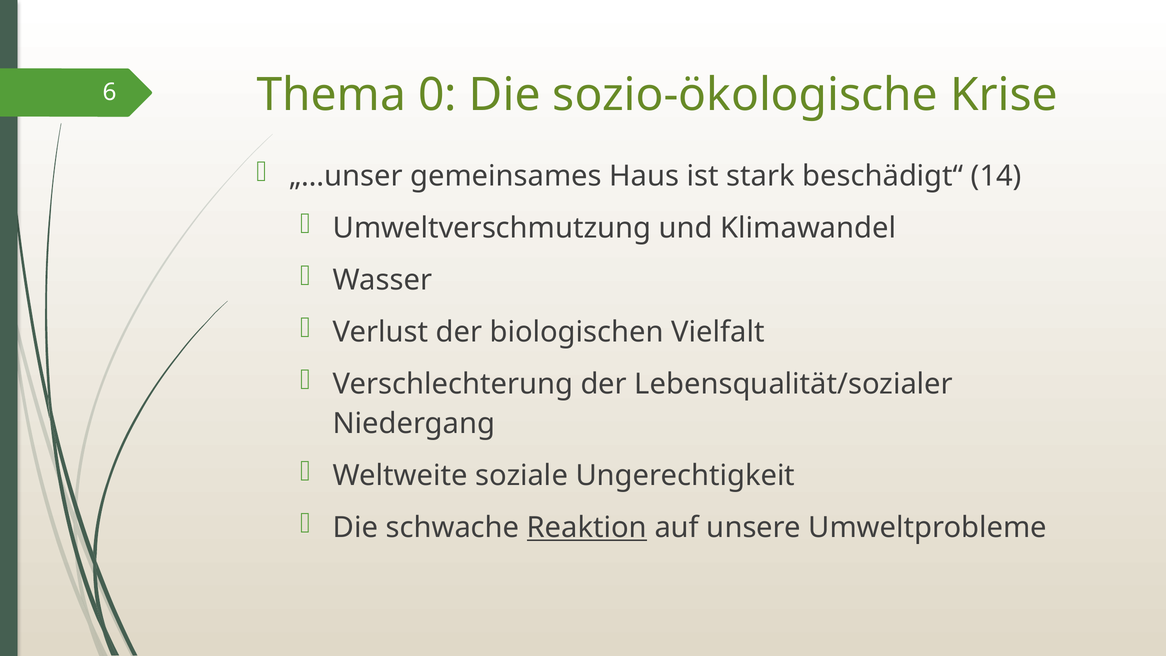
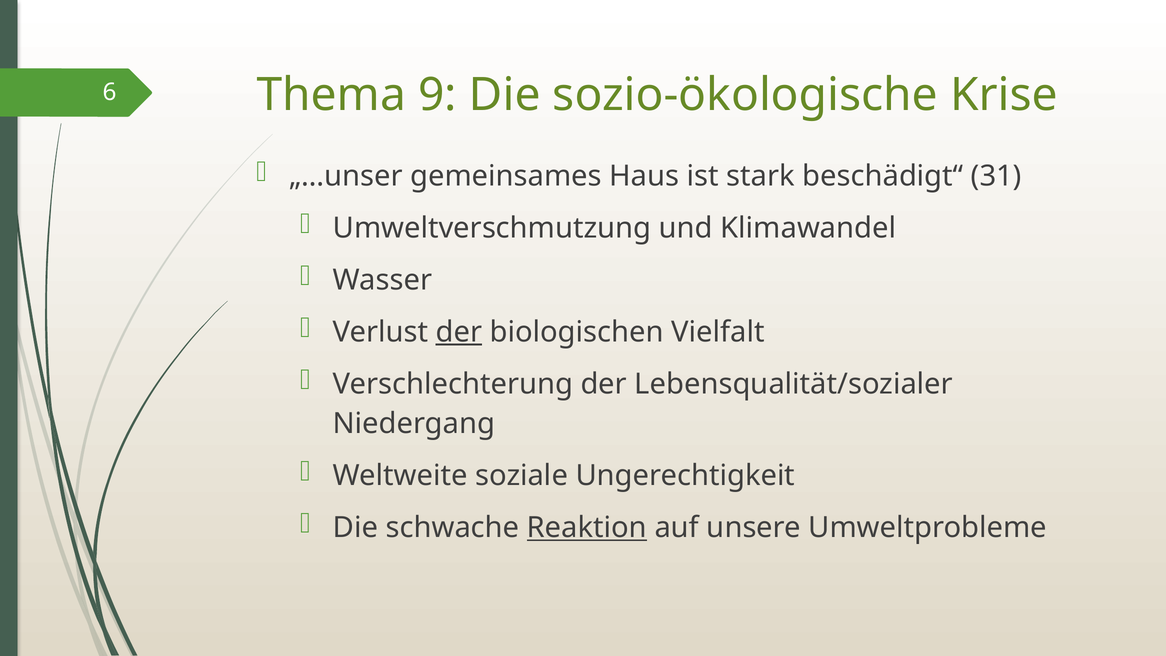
0: 0 -> 9 (437, 95)
14: 14 -> 31 (996, 176)
der underline: none -> present (459, 332)
